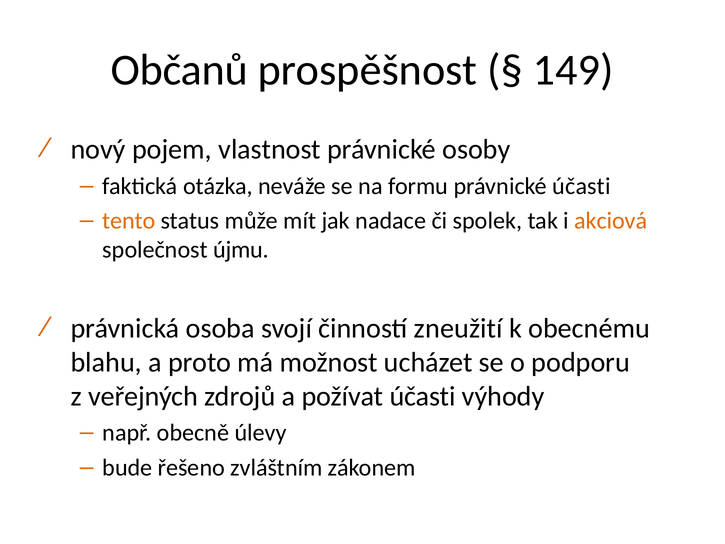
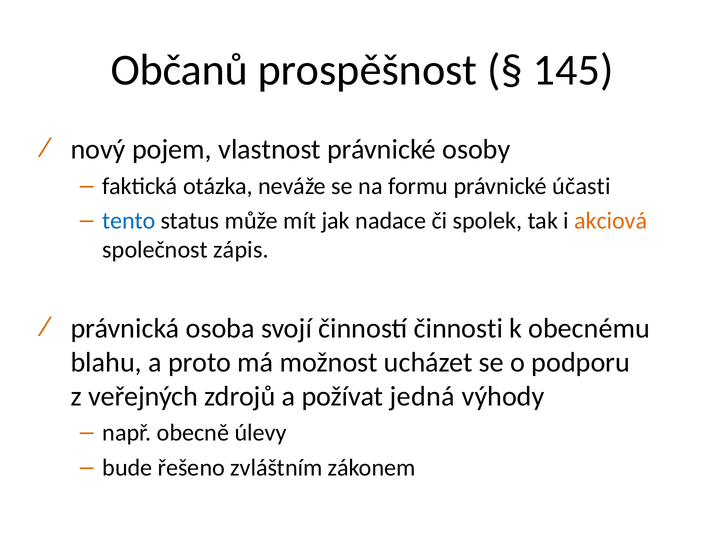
149: 149 -> 145 (573, 70)
tento colour: orange -> blue (129, 221)
újmu: újmu -> zápis (241, 250)
zneužití: zneužití -> činnosti (458, 328)
požívat účasti: účasti -> jedná (422, 396)
